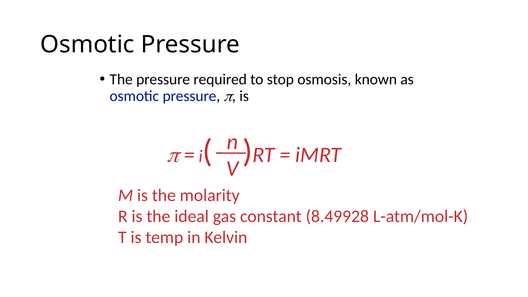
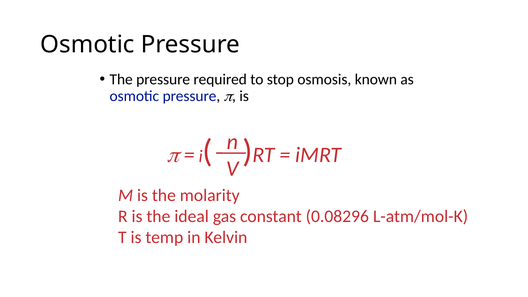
8.49928: 8.49928 -> 0.08296 (337, 216)
